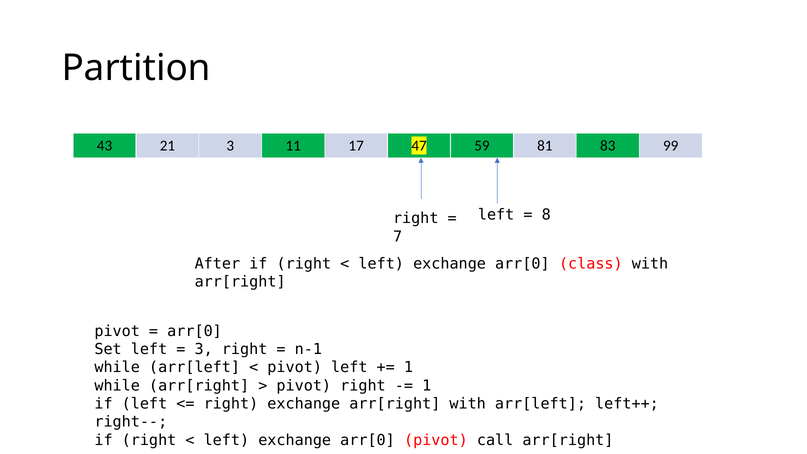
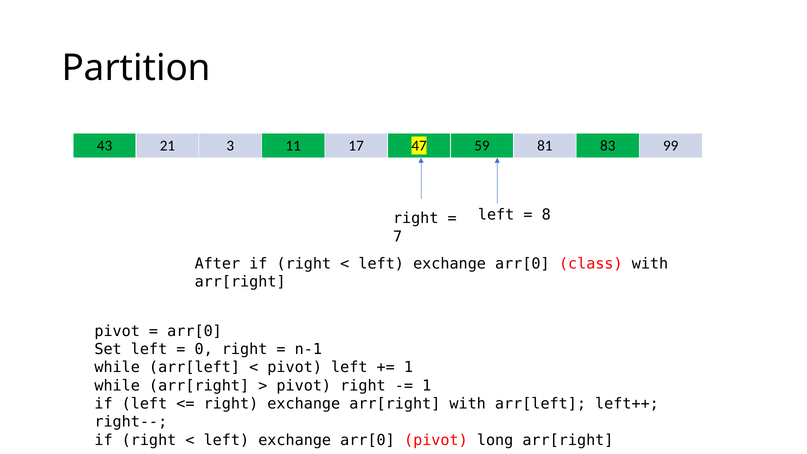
3: 3 -> 0 (204, 349)
call: call -> long (495, 440)
